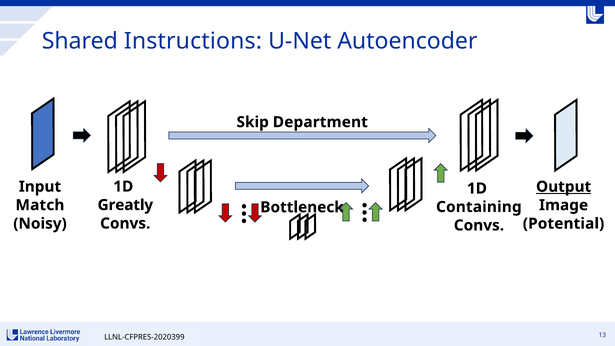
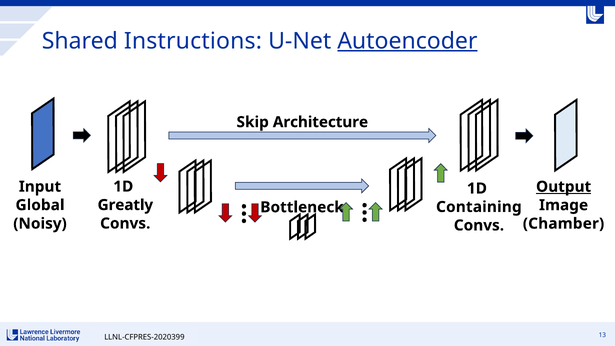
Autoencoder underline: none -> present (407, 41)
Department: Department -> Architecture (320, 122)
Match: Match -> Global (40, 205)
Potential: Potential -> Chamber (564, 224)
